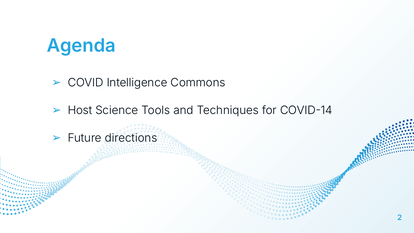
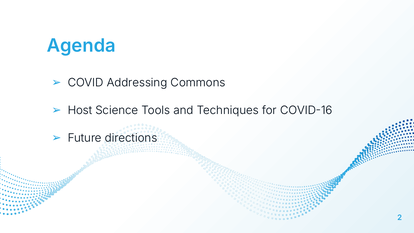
Intelligence: Intelligence -> Addressing (137, 83)
COVID-14: COVID-14 -> COVID-16 (306, 110)
